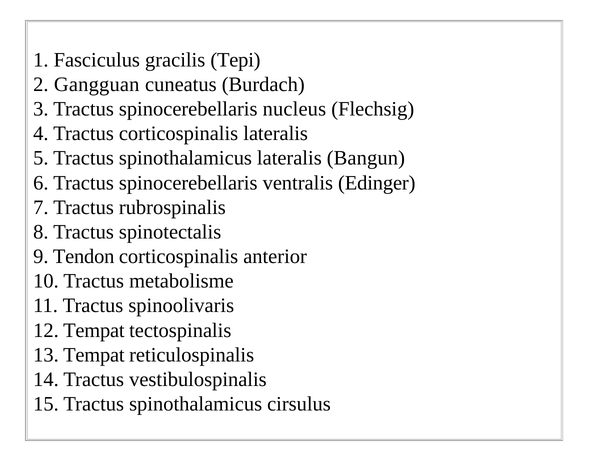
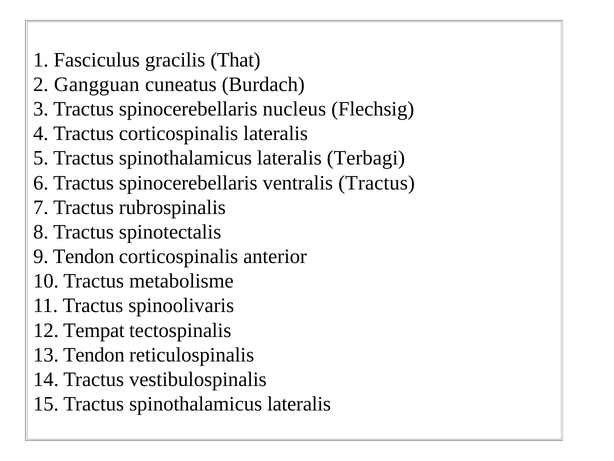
Tepi: Tepi -> That (235, 60)
Bangun: Bangun -> Terbagi (366, 158)
ventralis Edinger: Edinger -> Tractus (377, 183)
13 Tempat: Tempat -> Tendon (94, 354)
15 Tractus spinothalamicus cirsulus: cirsulus -> lateralis (299, 404)
